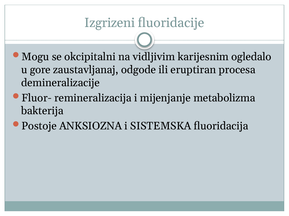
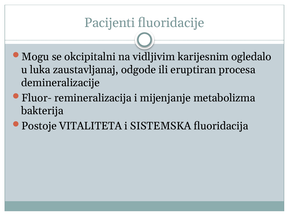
Izgrizeni: Izgrizeni -> Pacijenti (110, 23)
gore: gore -> luka (40, 70)
ANKSIOZNA: ANKSIOZNA -> VITALITETA (91, 126)
